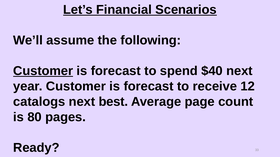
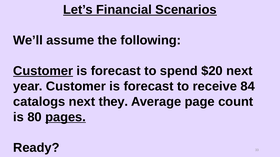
$40: $40 -> $20 (212, 71)
12: 12 -> 84 (248, 87)
best: best -> they (113, 102)
pages underline: none -> present (66, 117)
